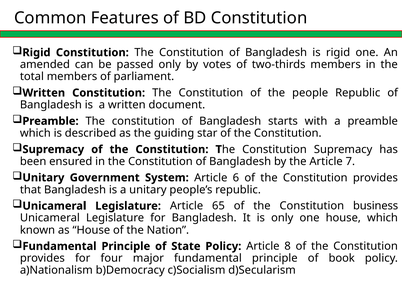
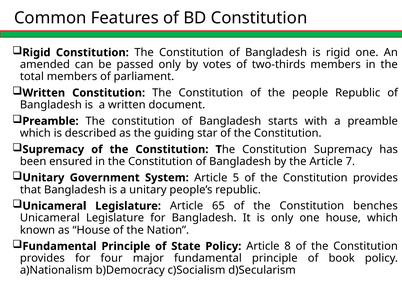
6: 6 -> 5 (236, 178)
business: business -> benches (375, 206)
